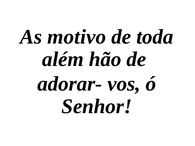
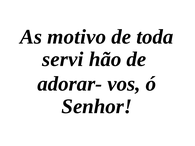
além: além -> servi (63, 59)
